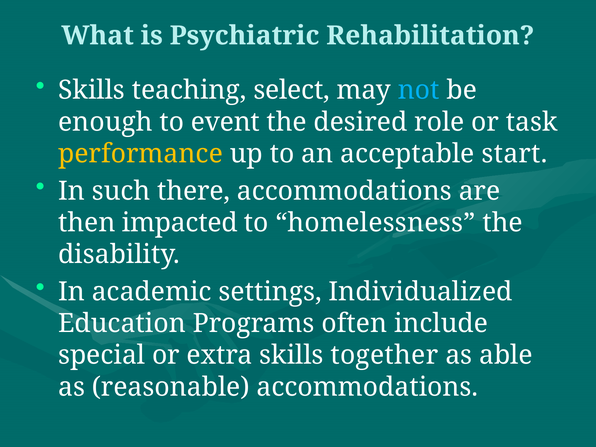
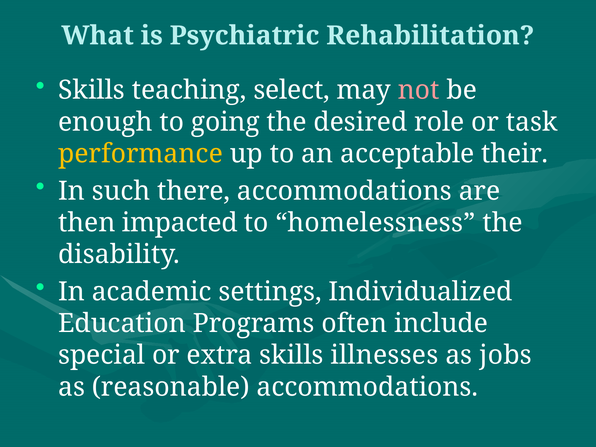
not colour: light blue -> pink (419, 90)
event: event -> going (225, 122)
start: start -> their (515, 154)
together: together -> illnesses (384, 355)
able: able -> jobs (506, 355)
